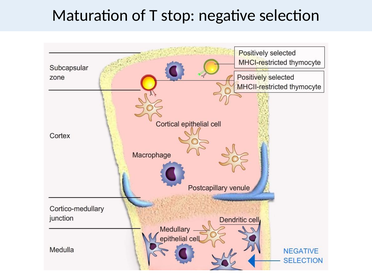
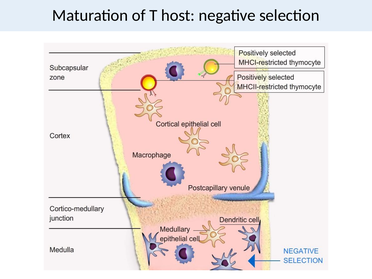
stop: stop -> host (178, 16)
